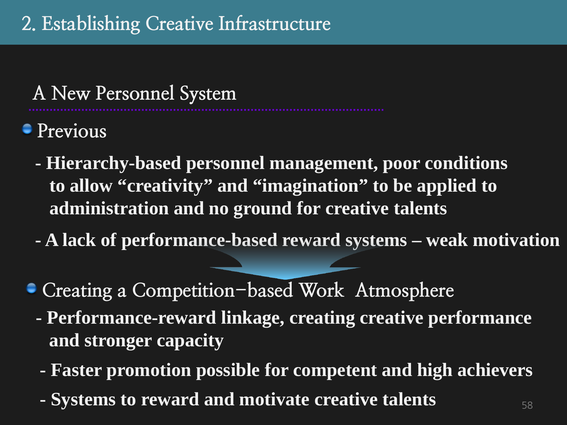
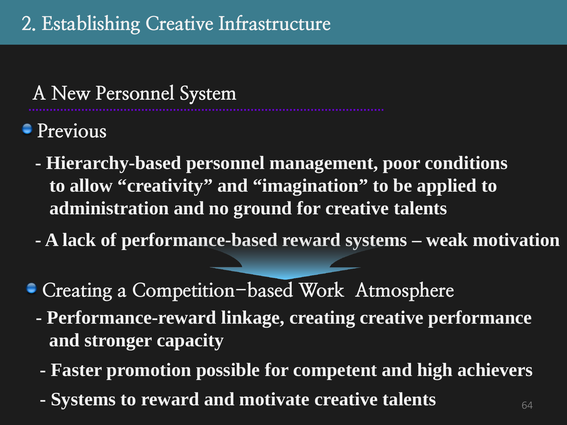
58: 58 -> 64 (527, 406)
